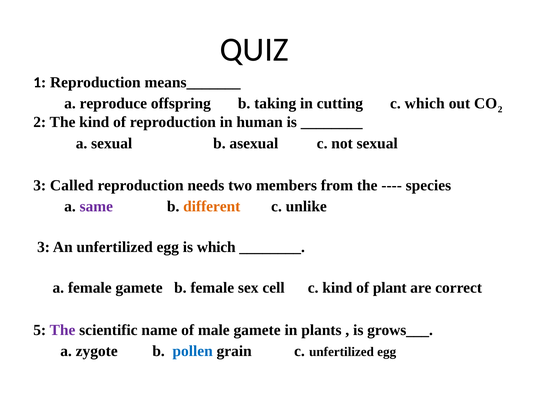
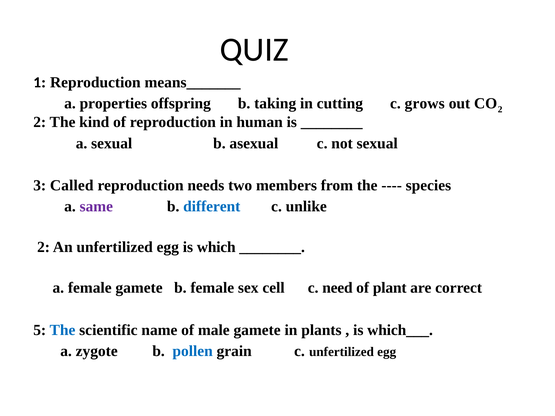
reproduce: reproduce -> properties (113, 104)
c which: which -> grows (425, 104)
different colour: orange -> blue (212, 207)
3: 3 -> 2 (44, 247)
c kind: kind -> need (337, 288)
The colour: purple -> blue (63, 330)
grows___: grows___ -> which___ (400, 330)
